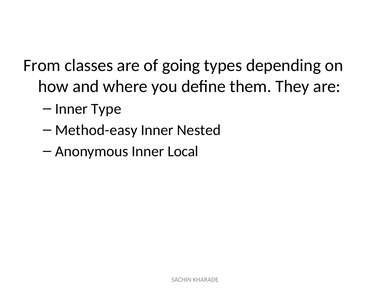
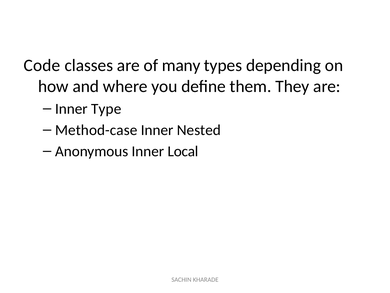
From: From -> Code (42, 65)
going: going -> many (181, 65)
Method-easy: Method-easy -> Method-case (96, 130)
